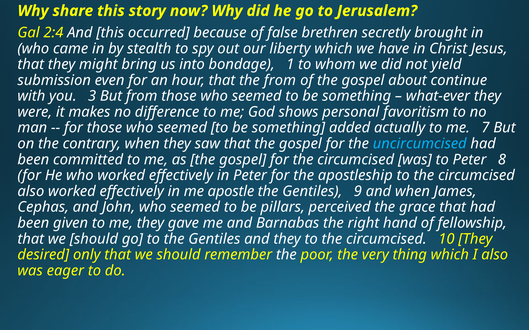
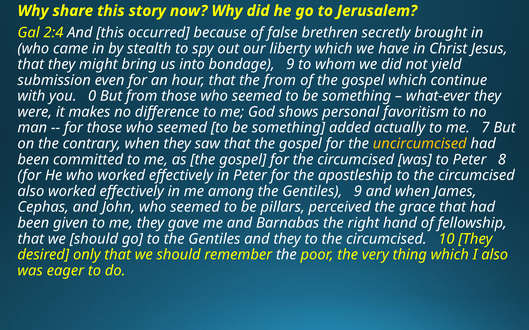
bondage 1: 1 -> 9 (290, 64)
gospel about: about -> which (407, 80)
3: 3 -> 0 (92, 96)
uncircumcised colour: light blue -> yellow (420, 144)
apostle: apostle -> among (231, 192)
